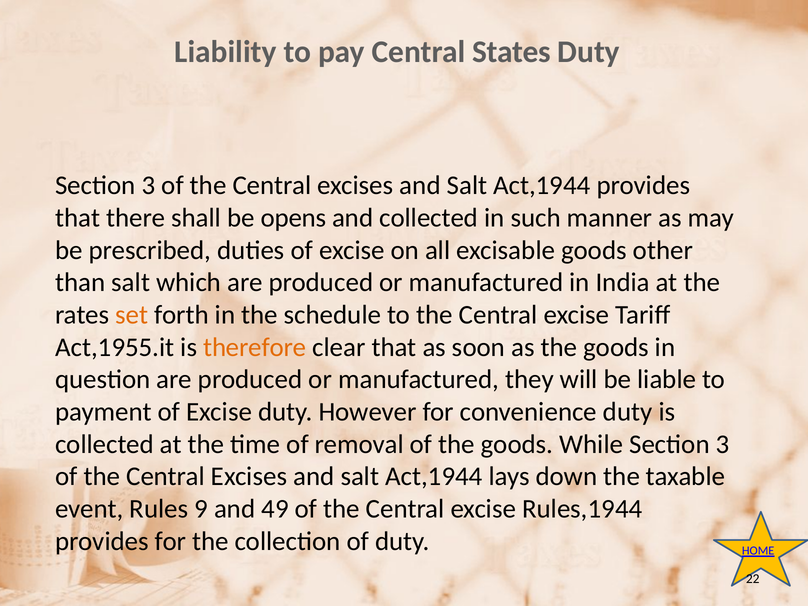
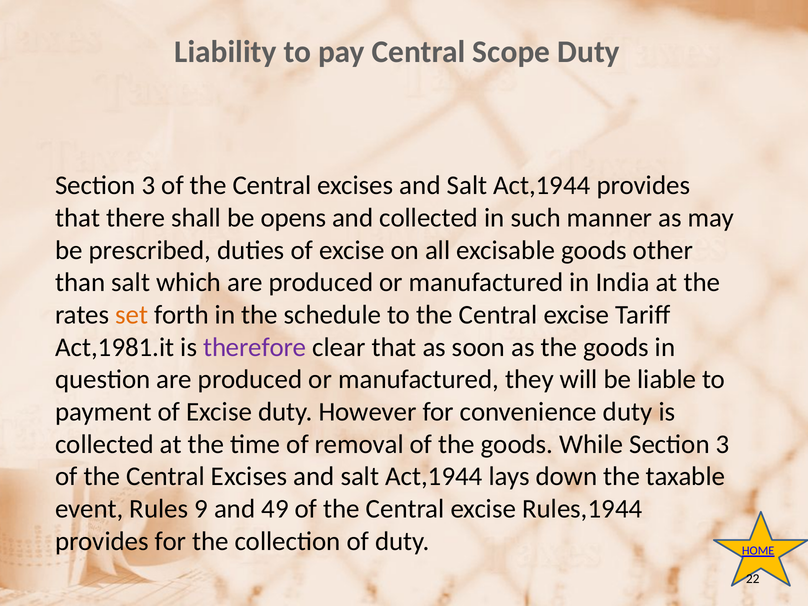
States: States -> Scope (511, 52)
Act,1955.it: Act,1955.it -> Act,1981.it (115, 347)
therefore colour: orange -> purple (255, 347)
